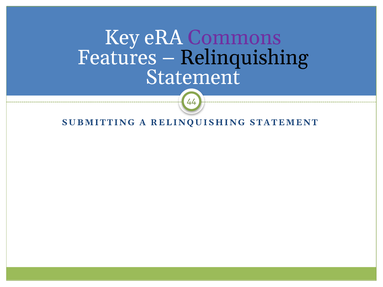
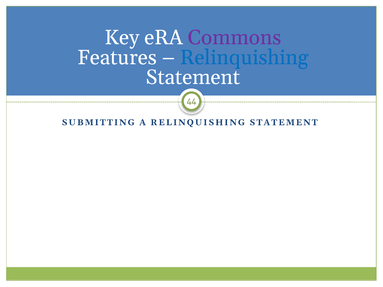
Relinquishing colour: black -> blue (244, 58)
